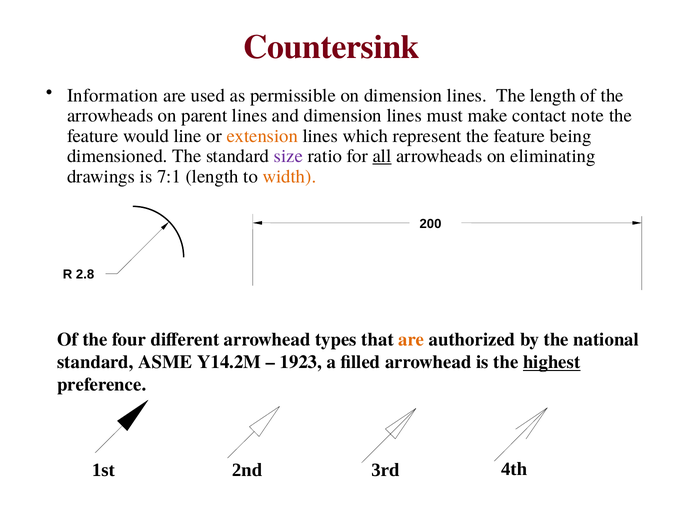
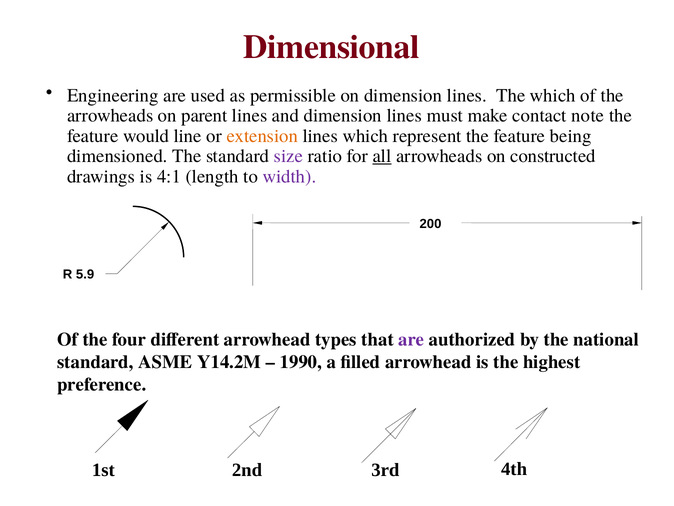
Countersink: Countersink -> Dimensional (332, 47)
Information: Information -> Engineering (113, 95)
The length: length -> which (553, 95)
eliminating: eliminating -> constructed (553, 156)
7:1: 7:1 -> 4:1 (169, 176)
width colour: orange -> purple (289, 176)
2.8: 2.8 -> 5.9 (85, 274)
are colour: orange -> purple (411, 339)
1923: 1923 -> 1990 (301, 362)
highest underline: present -> none (552, 362)
